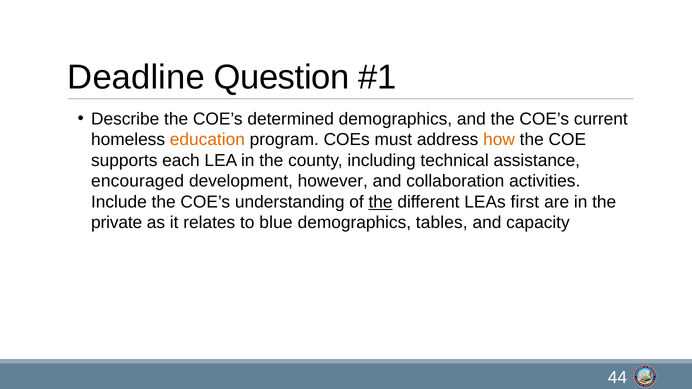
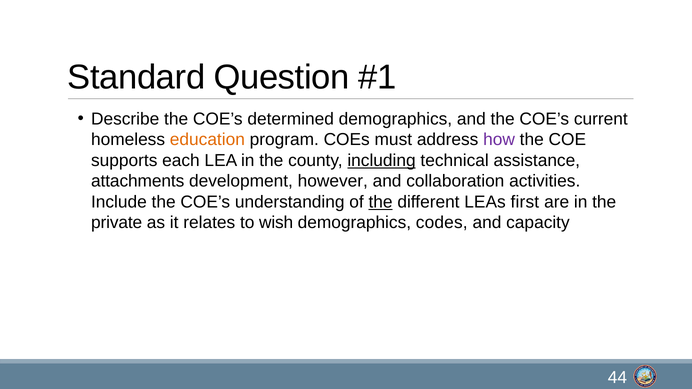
Deadline: Deadline -> Standard (136, 77)
how colour: orange -> purple (499, 140)
including underline: none -> present (382, 161)
encouraged: encouraged -> attachments (138, 181)
blue: blue -> wish (276, 223)
tables: tables -> codes (442, 223)
